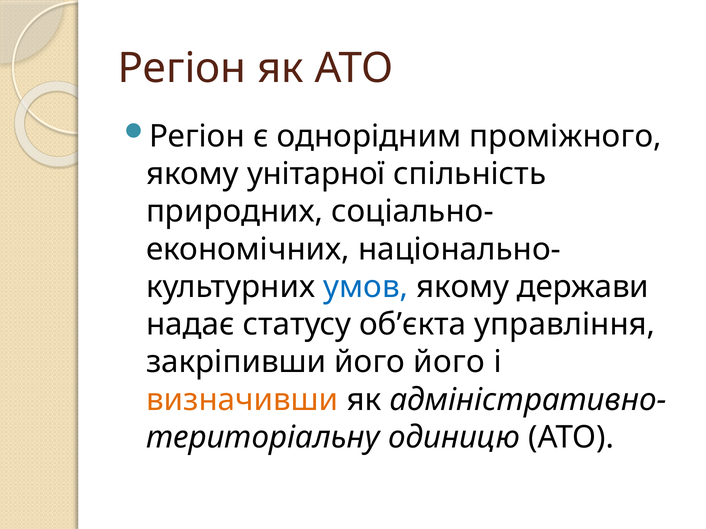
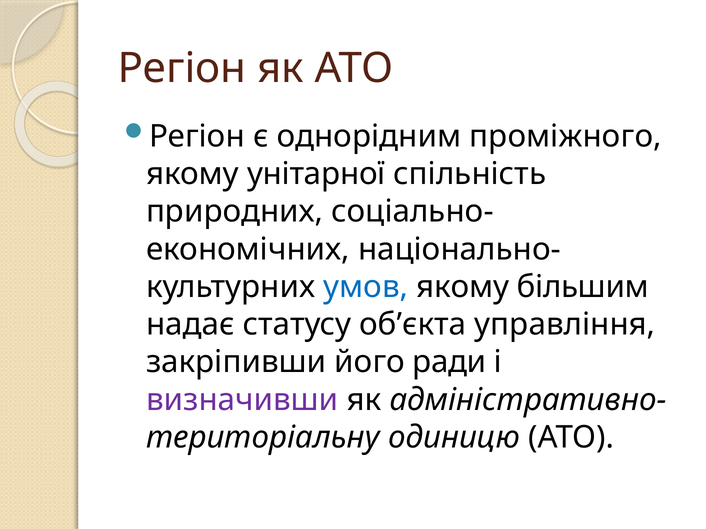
держави: держави -> більшим (583, 287)
його його: його -> ради (449, 362)
визначивши colour: orange -> purple (242, 400)
